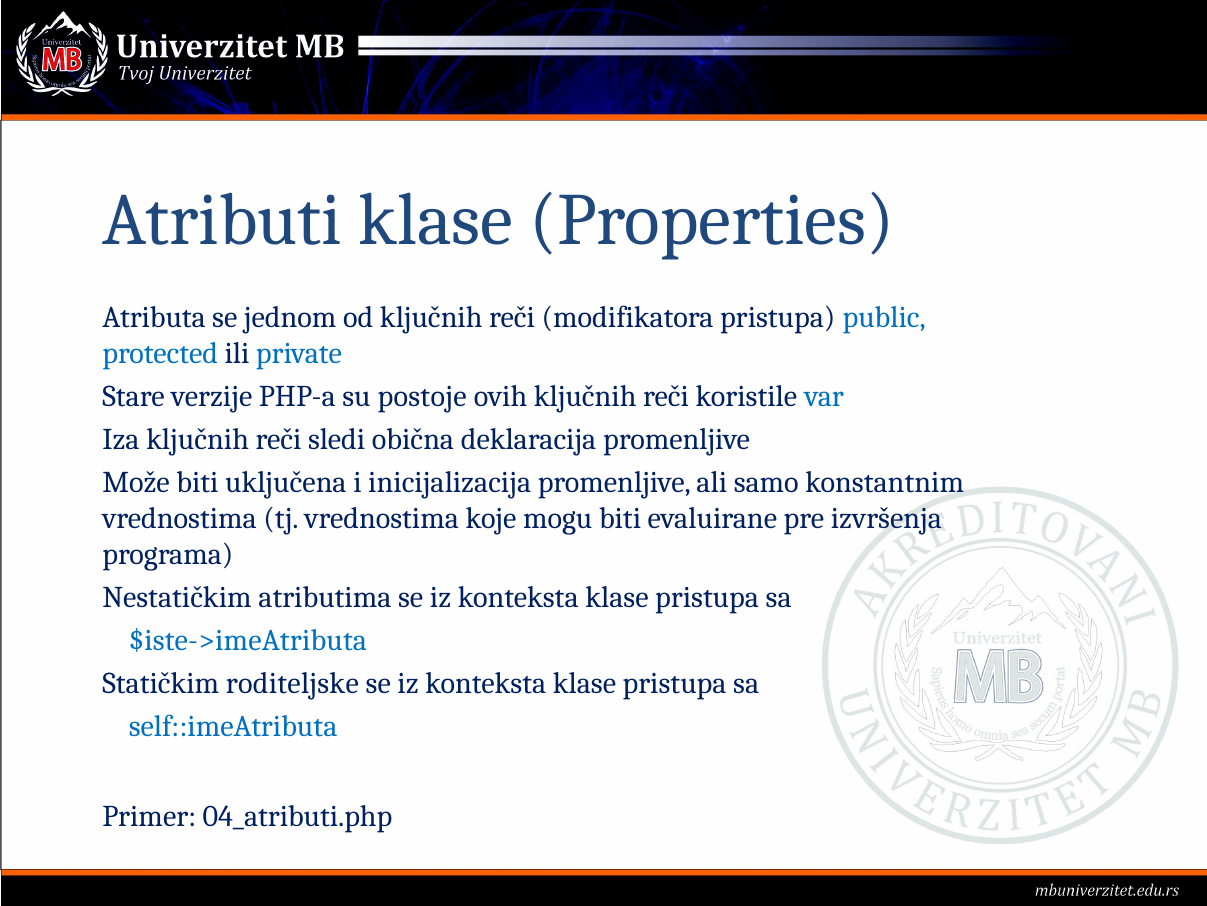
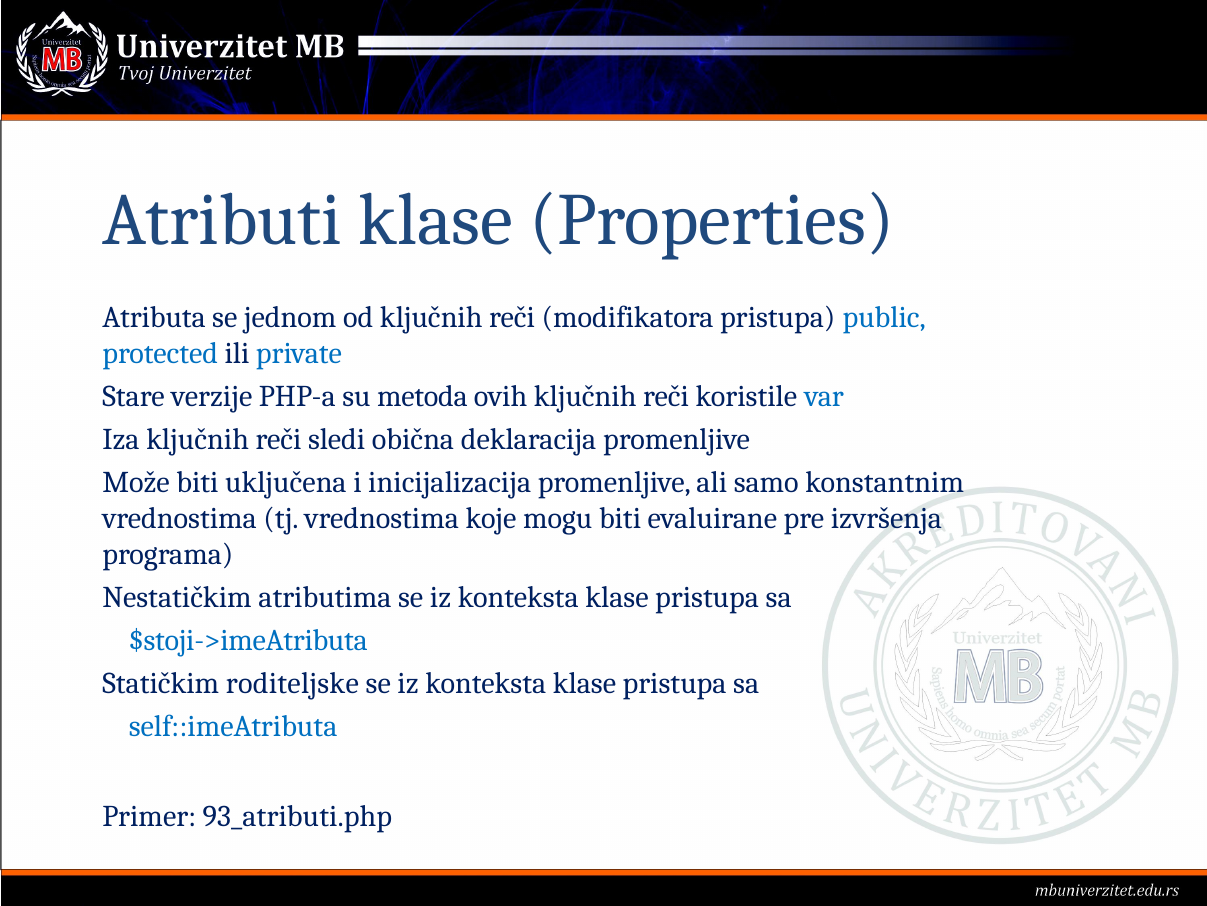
postoje: postoje -> metoda (422, 396)
$iste->imeAtributa: $iste->imeAtributa -> $stoji->imeAtributa (248, 640)
04_atributi.php: 04_atributi.php -> 93_atributi.php (297, 816)
